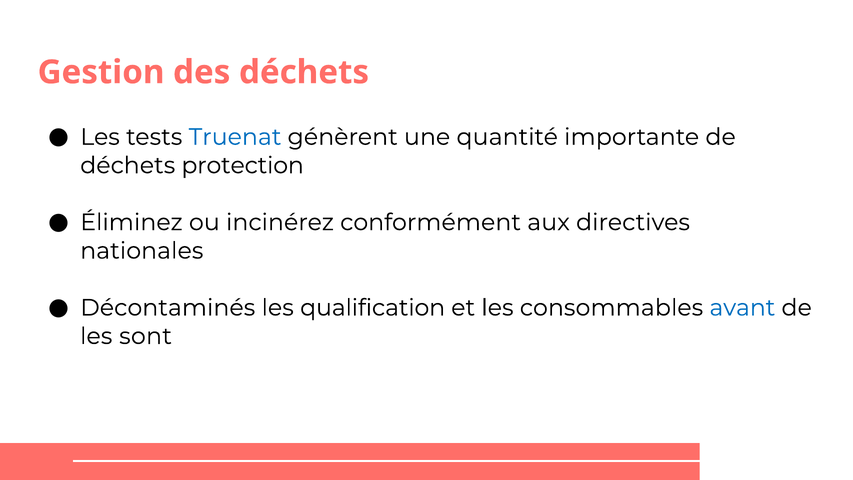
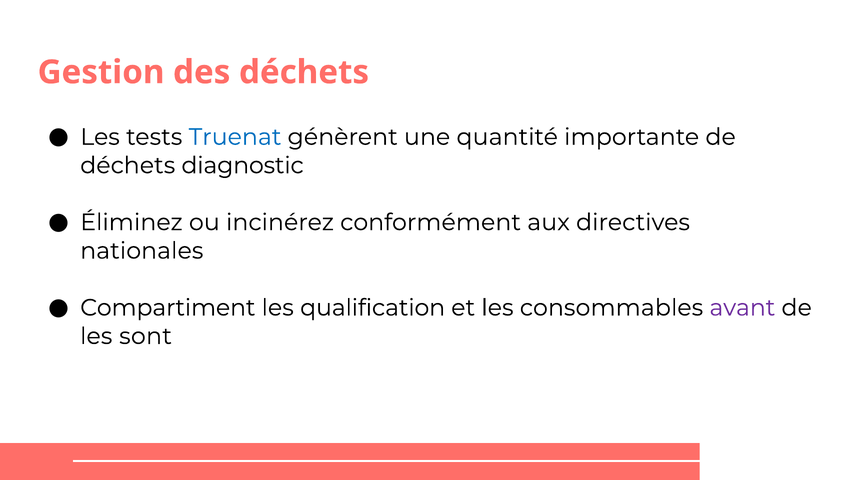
protection: protection -> diagnostic (243, 165)
Décontaminés: Décontaminés -> Compartiment (168, 308)
avant colour: blue -> purple (742, 308)
